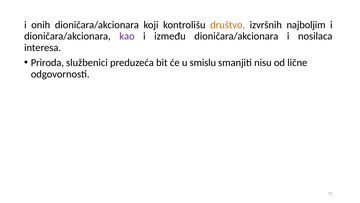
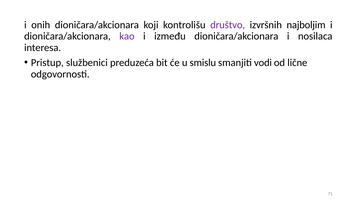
društvo colour: orange -> purple (228, 25)
Priroda: Priroda -> Pristup (47, 63)
nisu: nisu -> vodi (263, 63)
